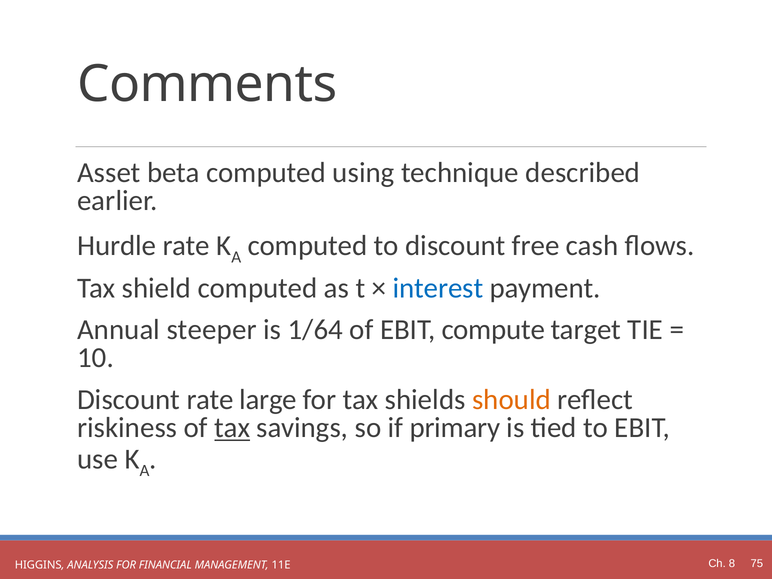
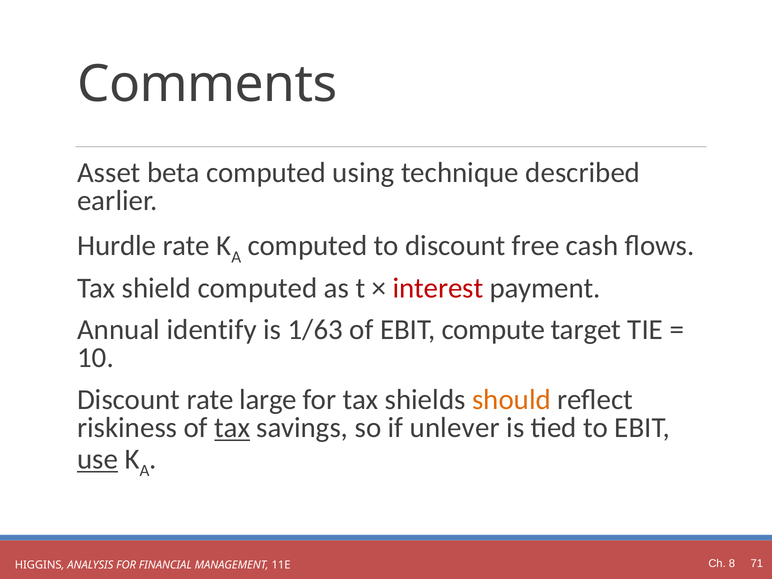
interest colour: blue -> red (438, 288)
steeper: steeper -> identify (212, 330)
1/64: 1/64 -> 1/63 (315, 330)
primary: primary -> unlever (455, 428)
use underline: none -> present (98, 459)
75: 75 -> 71 (757, 564)
